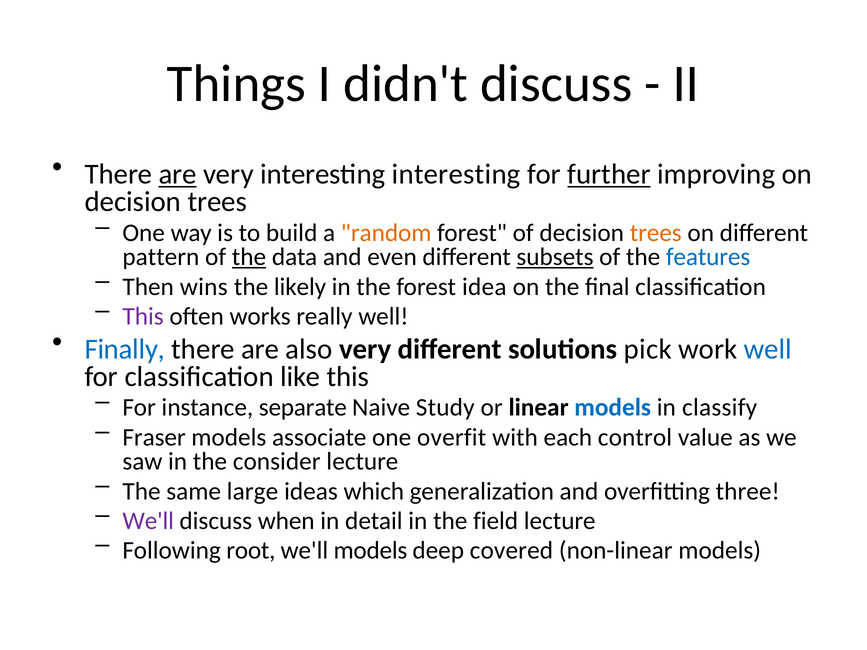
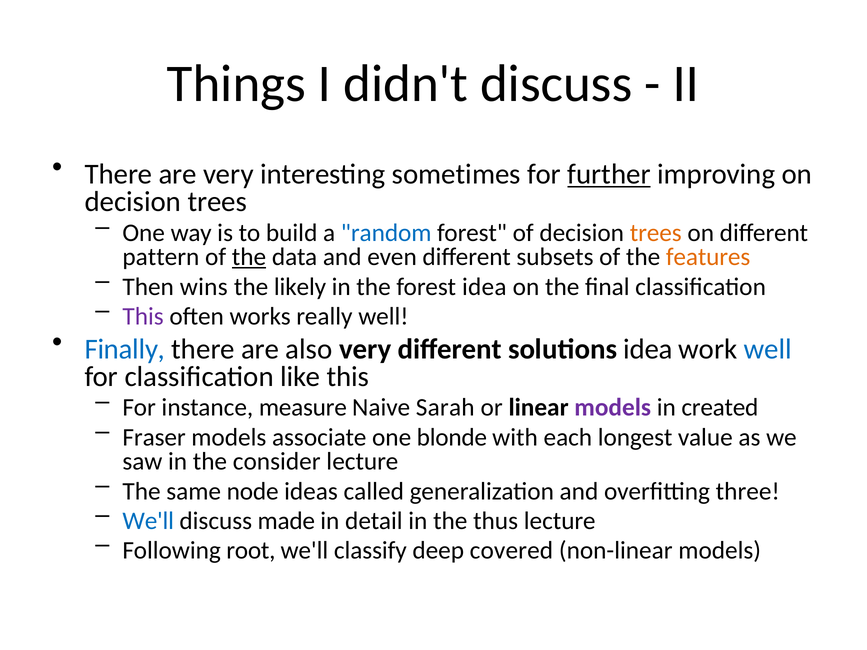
are underline: present -> none (178, 174)
interesting interesting: interesting -> sometimes (456, 174)
random colour: orange -> blue (386, 233)
subsets underline: present -> none (555, 257)
features colour: blue -> orange (708, 257)
solutions pick: pick -> idea (648, 349)
separate: separate -> measure (303, 408)
Study: Study -> Sarah (445, 408)
models colour: blue -> purple (613, 408)
classify: classify -> created (720, 408)
overfit: overfit -> blonde (452, 437)
control: control -> longest (635, 437)
large: large -> node (253, 491)
which: which -> called (374, 491)
We'll colour: purple -> blue (148, 521)
when: when -> made (286, 521)
field: field -> thus (496, 521)
we'll models: models -> classify (370, 551)
